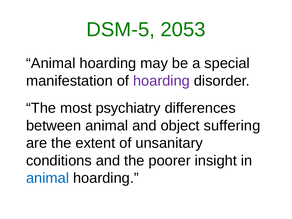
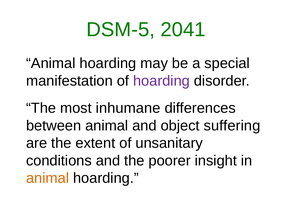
2053: 2053 -> 2041 (183, 30)
psychiatry: psychiatry -> inhumane (128, 108)
animal colour: blue -> orange (48, 178)
